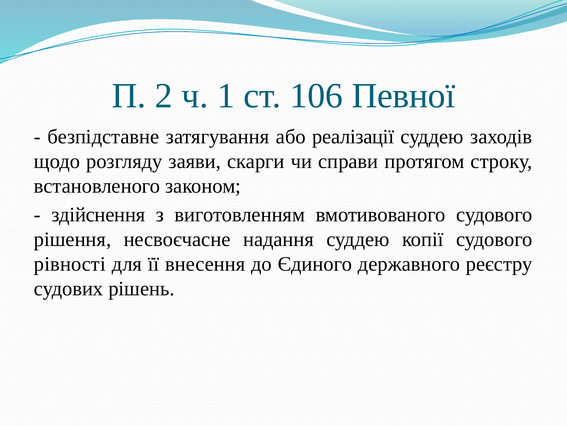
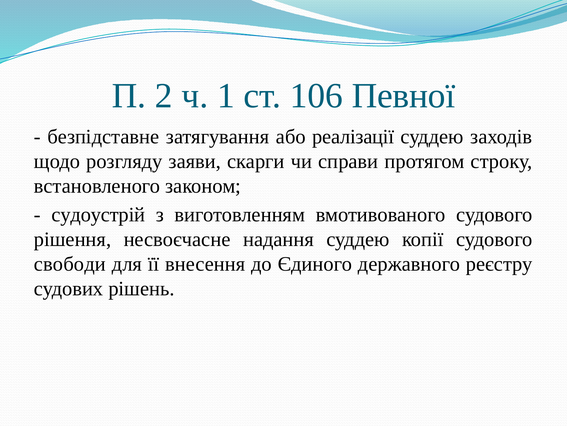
здійснення: здійснення -> судоустрій (98, 215)
рівності: рівності -> свободи (70, 264)
